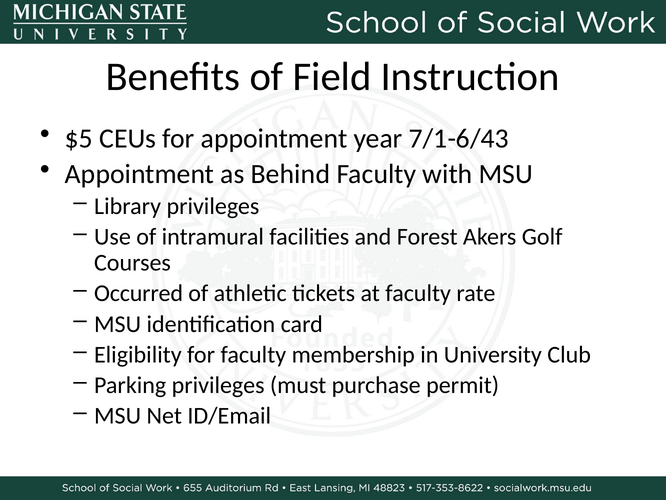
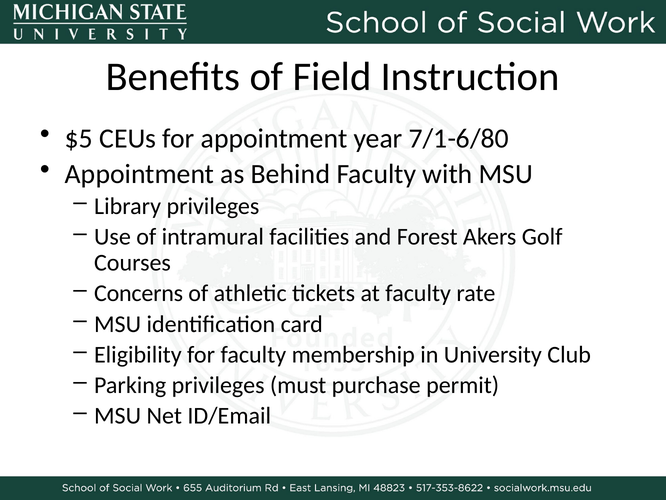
7/1-6/43: 7/1-6/43 -> 7/1-6/80 (459, 138)
Occurred: Occurred -> Concerns (139, 293)
